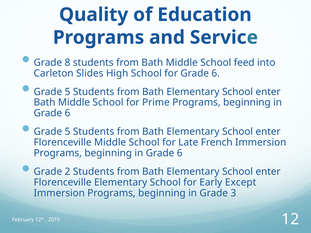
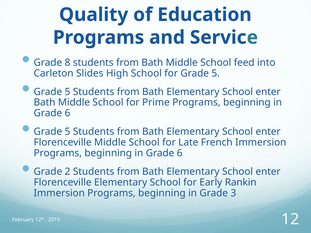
for Grade 6: 6 -> 5 (216, 73)
Except: Except -> Rankin (241, 182)
